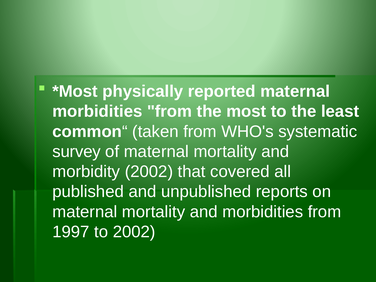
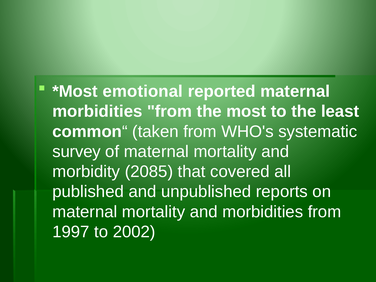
physically: physically -> emotional (143, 91)
morbidity 2002: 2002 -> 2085 (149, 172)
